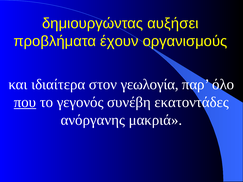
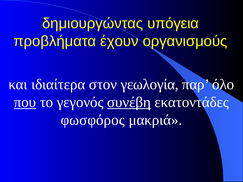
αυξήσει: αυξήσει -> υπόγεια (173, 24)
συνέβη underline: none -> present (129, 102)
ανόργανης: ανόργανης -> φωσφόρος (93, 120)
